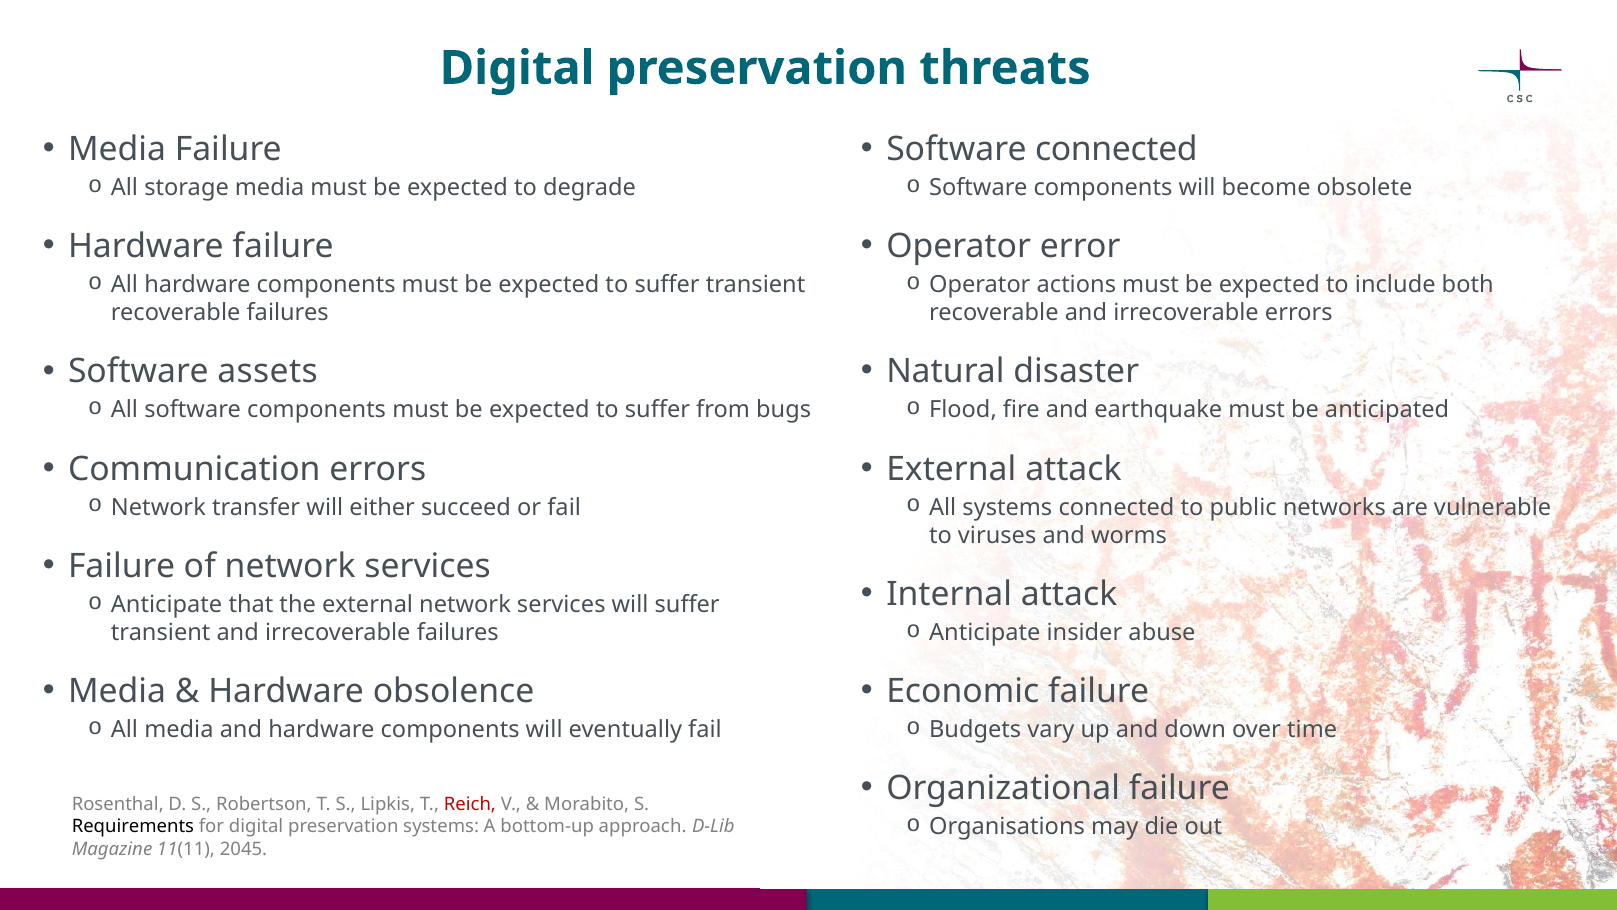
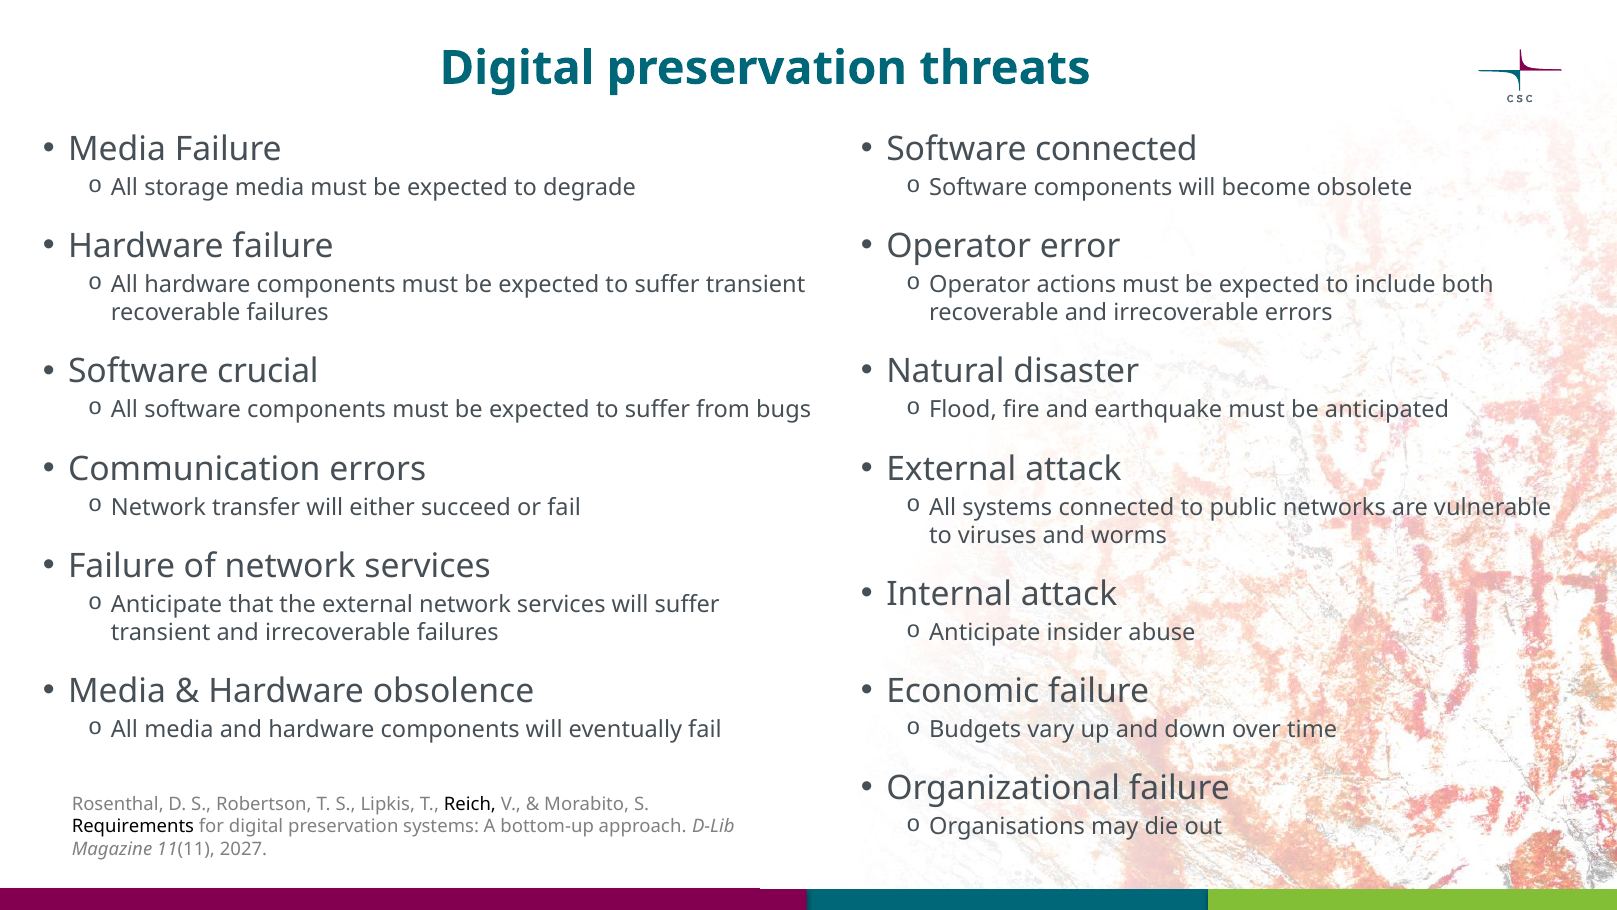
assets: assets -> crucial (268, 372)
Reich colour: red -> black (470, 804)
2045: 2045 -> 2027 (244, 849)
